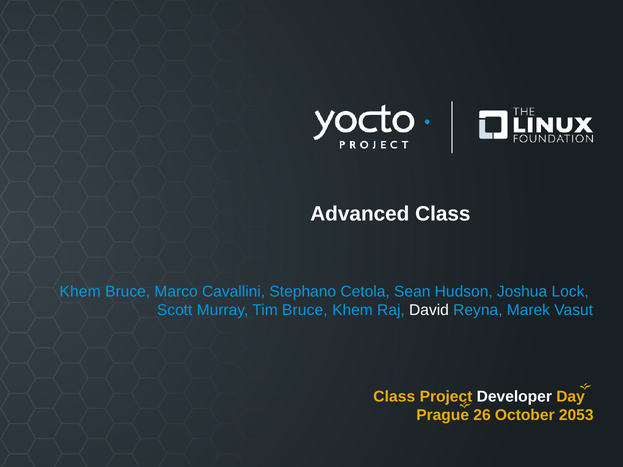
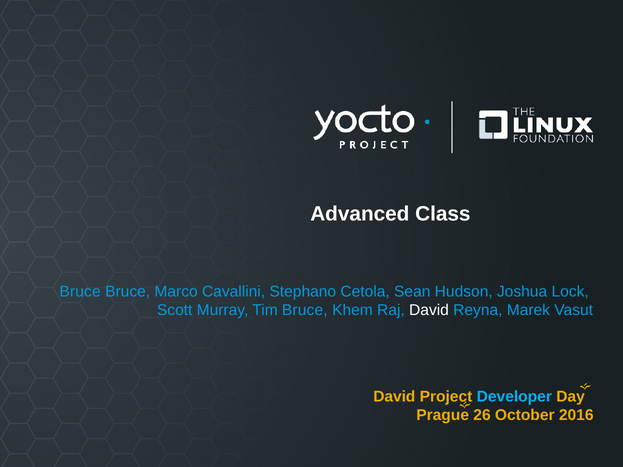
Khem: Khem -> Bruce (80, 292)
Class: Class -> David (394, 397)
Developer colour: white -> light blue (514, 397)
2053: 2053 -> 2016 (576, 416)
